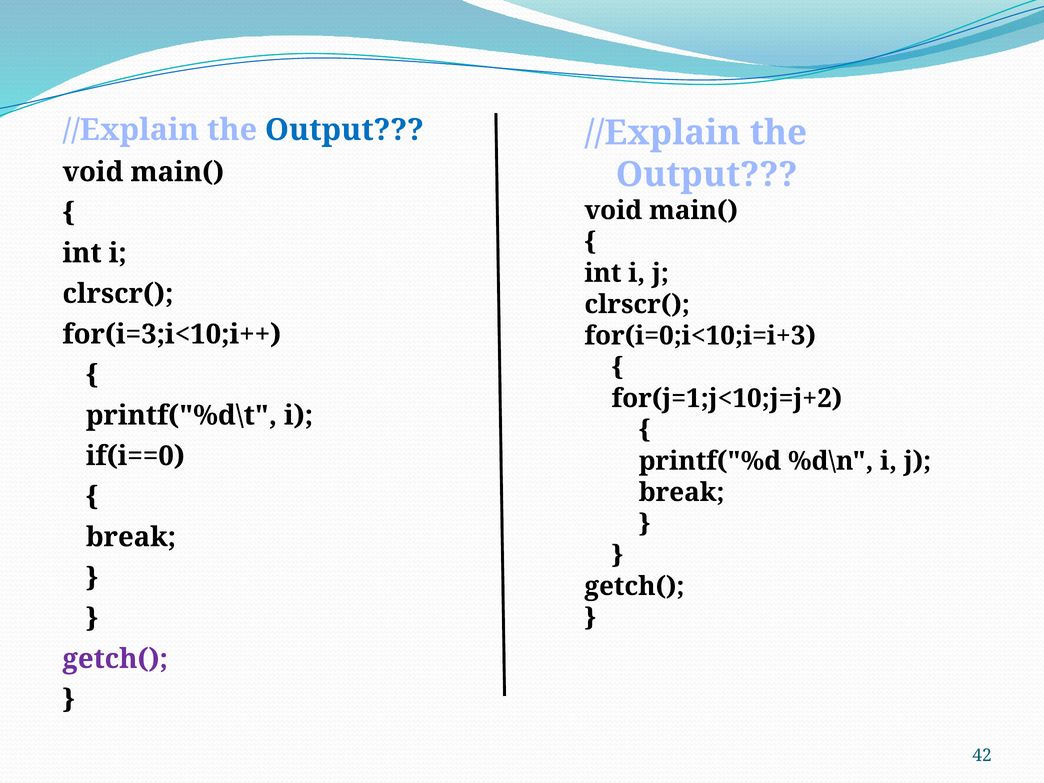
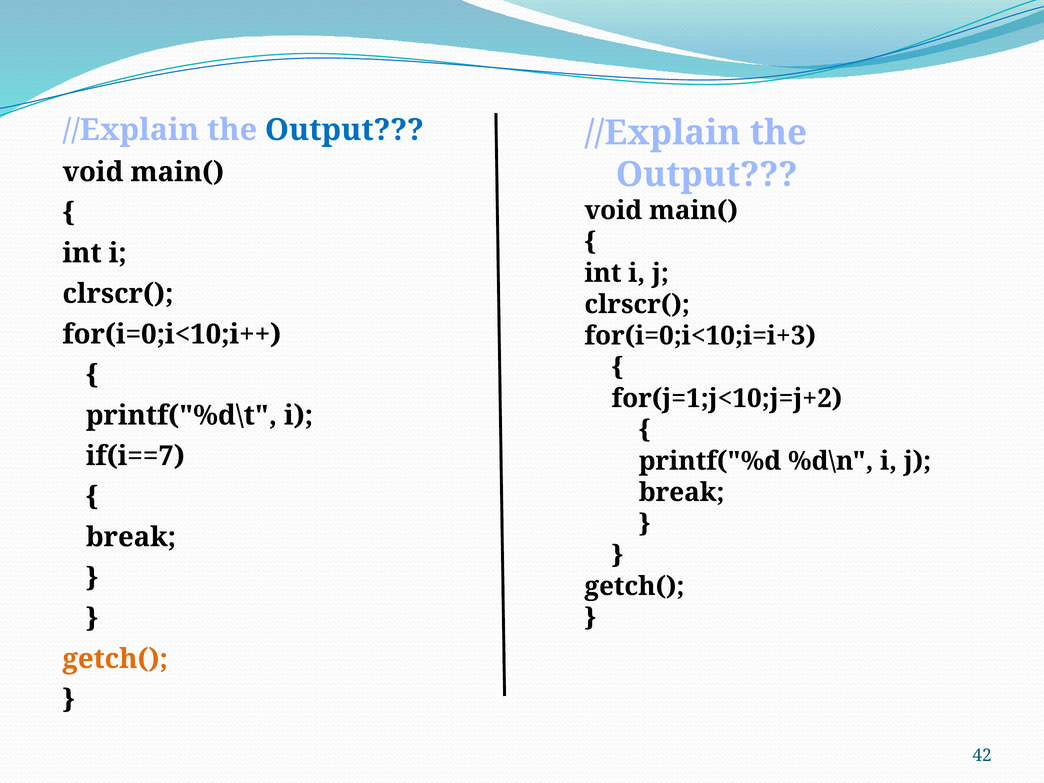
for(i=3;i<10;i++: for(i=3;i<10;i++ -> for(i=0;i<10;i++ (172, 334)
if(i==0: if(i==0 -> if(i==7 (135, 456)
getch( colour: purple -> orange (115, 659)
